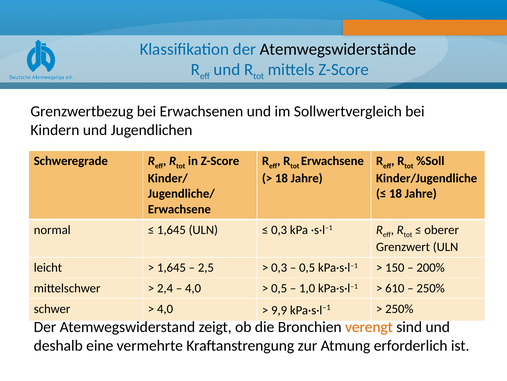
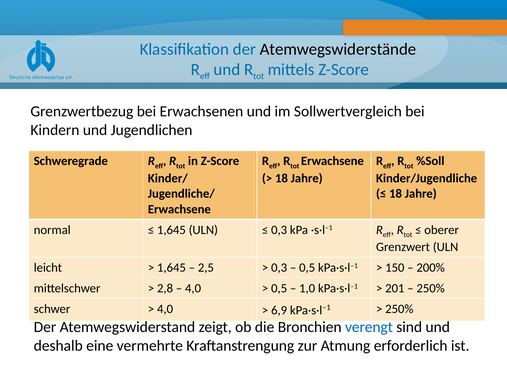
2,4: 2,4 -> 2,8 (165, 288)
610: 610 -> 201 (395, 288)
9,9: 9,9 -> 6,9 (279, 310)
verengt colour: orange -> blue (369, 327)
